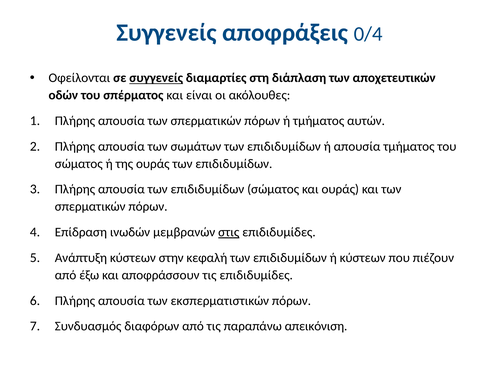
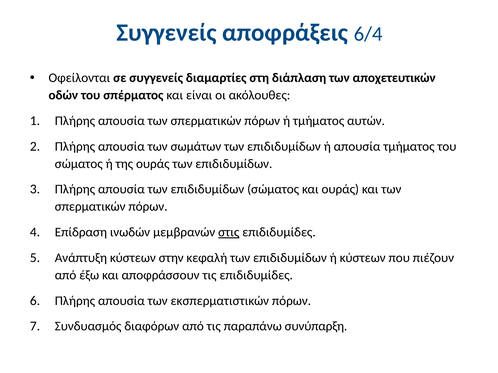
0/4: 0/4 -> 6/4 (368, 34)
συγγενείς underline: present -> none (156, 78)
απεικόνιση: απεικόνιση -> συνύπαρξη (316, 327)
